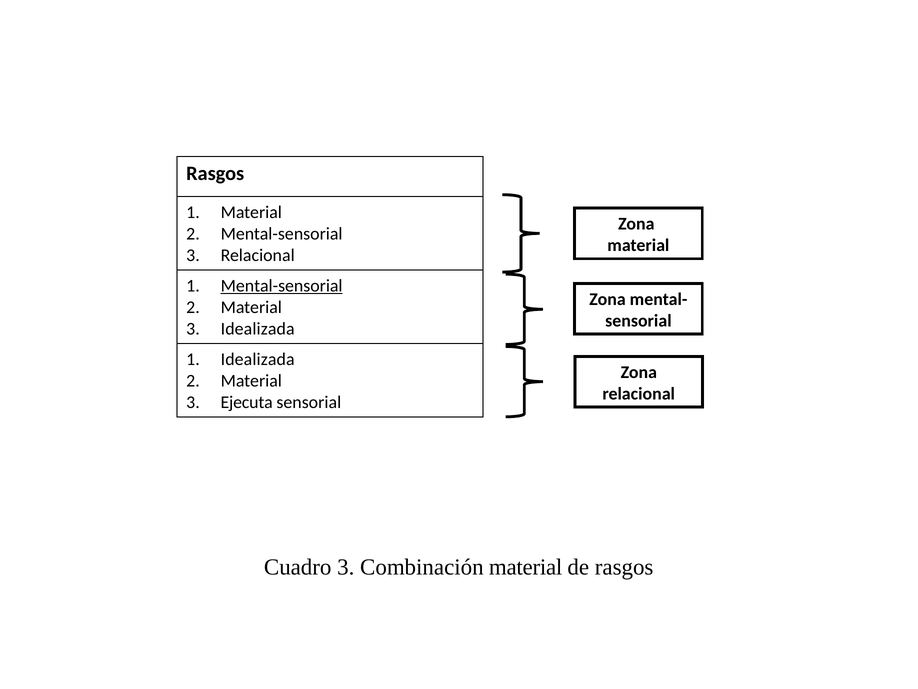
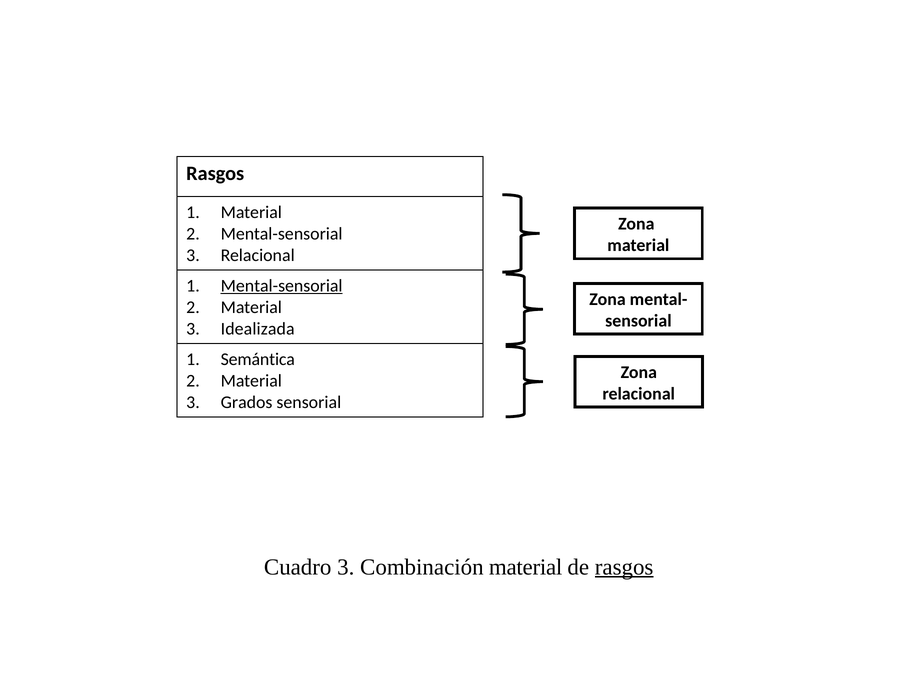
Idealizada: Idealizada -> Semántica (258, 359)
Ejecuta: Ejecuta -> Grados (247, 402)
rasgos underline: none -> present (624, 567)
